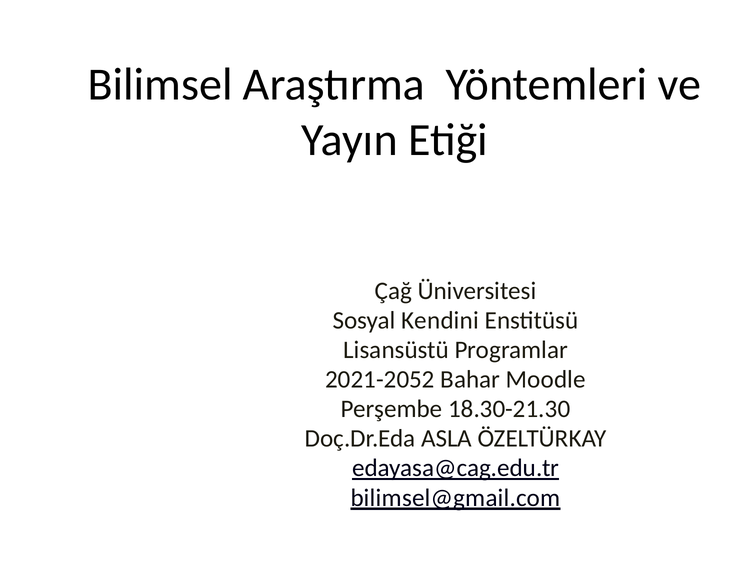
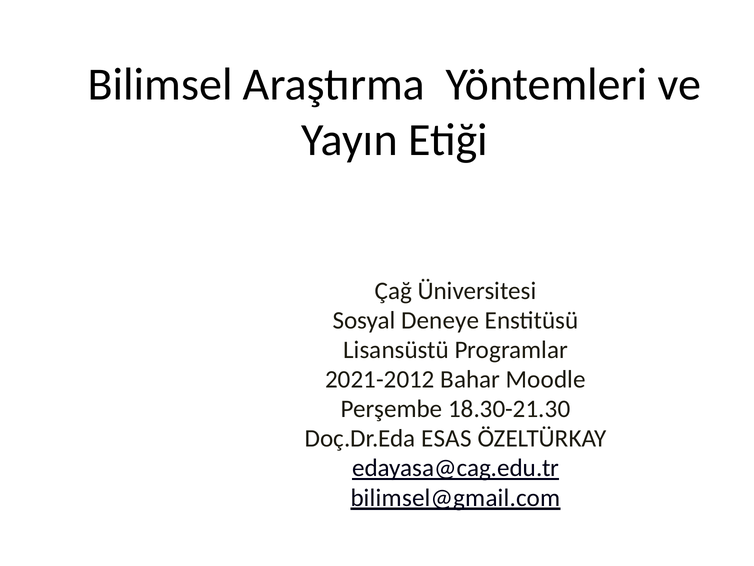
Kendini: Kendini -> Deneye (440, 320)
2021-2052: 2021-2052 -> 2021-2012 (380, 379)
ASLA: ASLA -> ESAS (446, 438)
